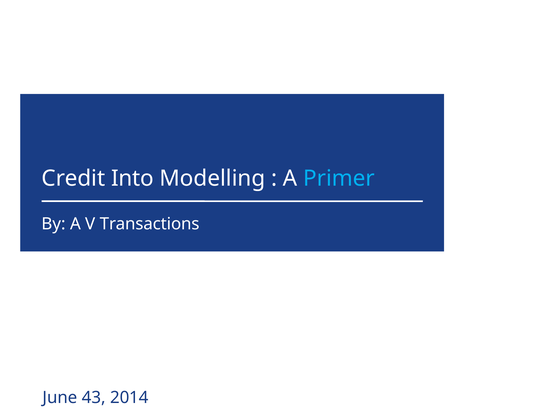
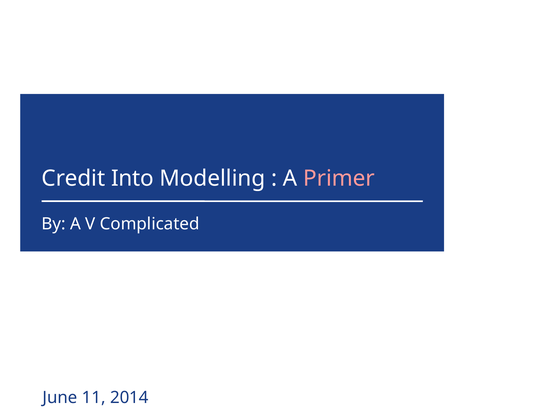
Primer colour: light blue -> pink (339, 178)
Transactions: Transactions -> Complicated (150, 224)
43: 43 -> 11 (94, 397)
